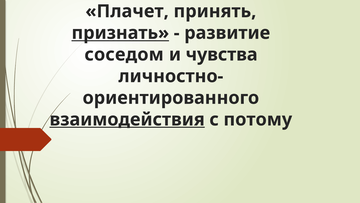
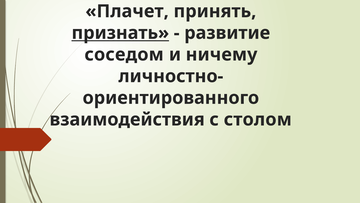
чувства: чувства -> ничему (222, 54)
взаимодействия underline: present -> none (127, 119)
потому: потому -> столом (258, 119)
